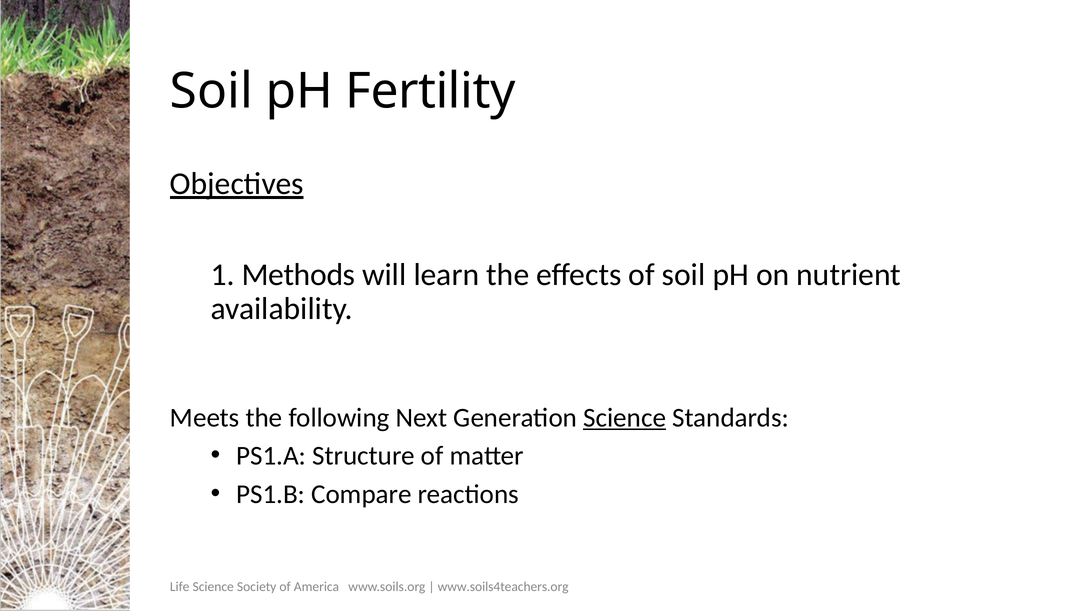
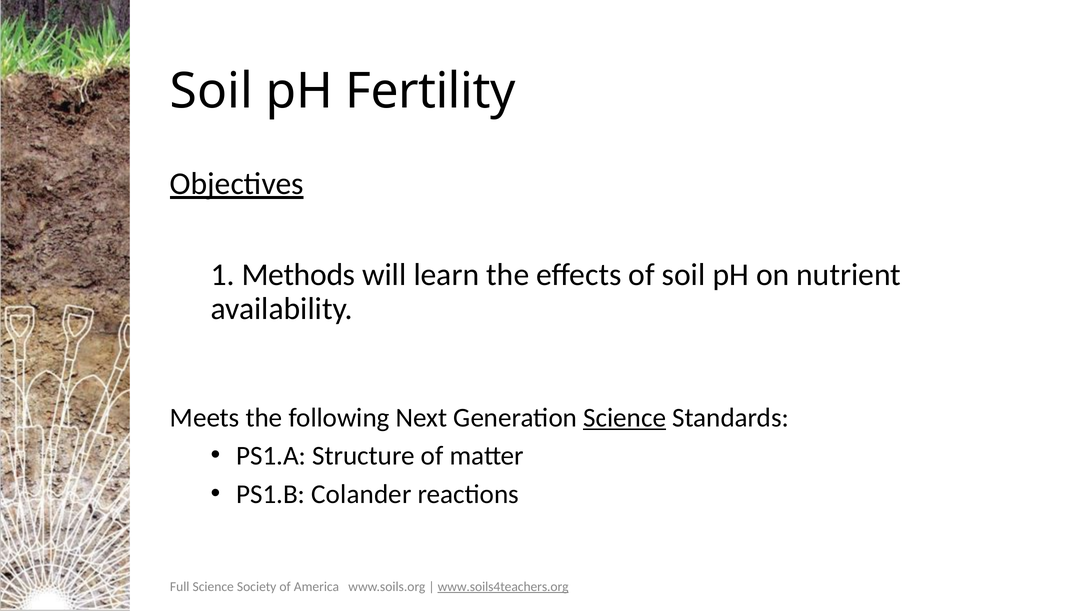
Compare: Compare -> Colander (361, 494)
Life: Life -> Full (180, 586)
www.soils4teachers.org underline: none -> present (503, 586)
